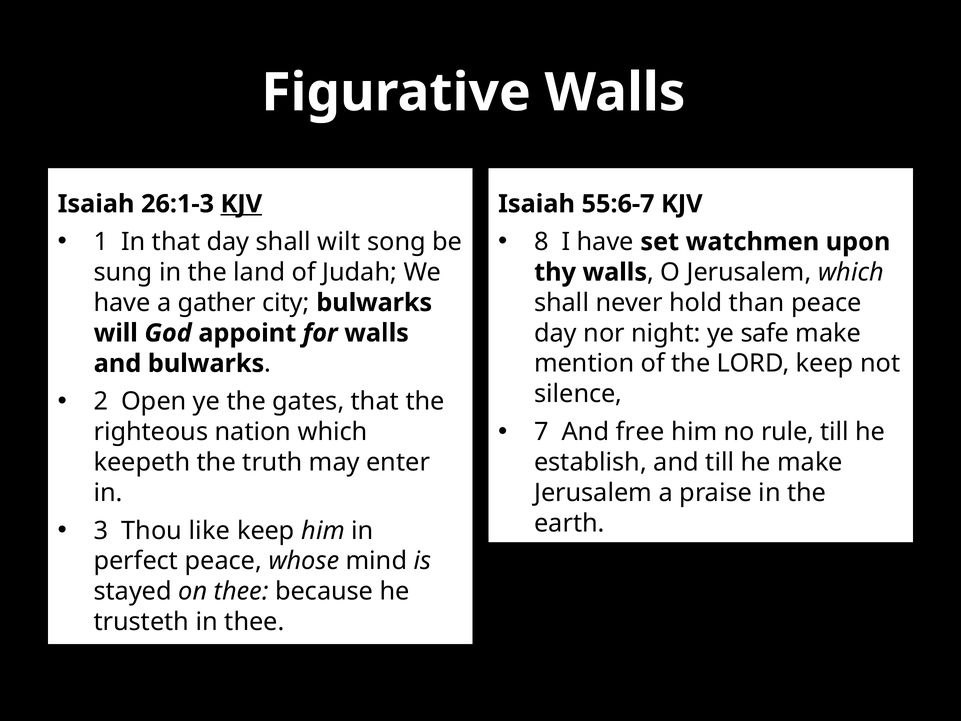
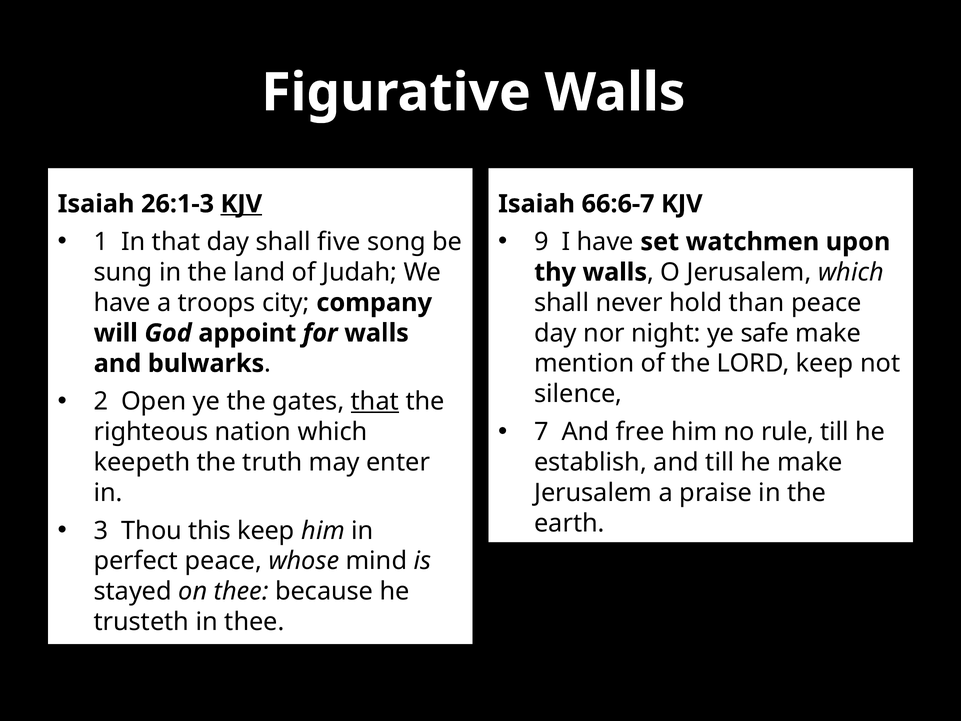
55:6-7: 55:6-7 -> 66:6-7 (618, 204)
wilt: wilt -> five (339, 242)
8: 8 -> 9 (541, 242)
gather: gather -> troops (217, 303)
city bulwarks: bulwarks -> company (374, 303)
that underline: none -> present (375, 401)
like: like -> this (210, 531)
